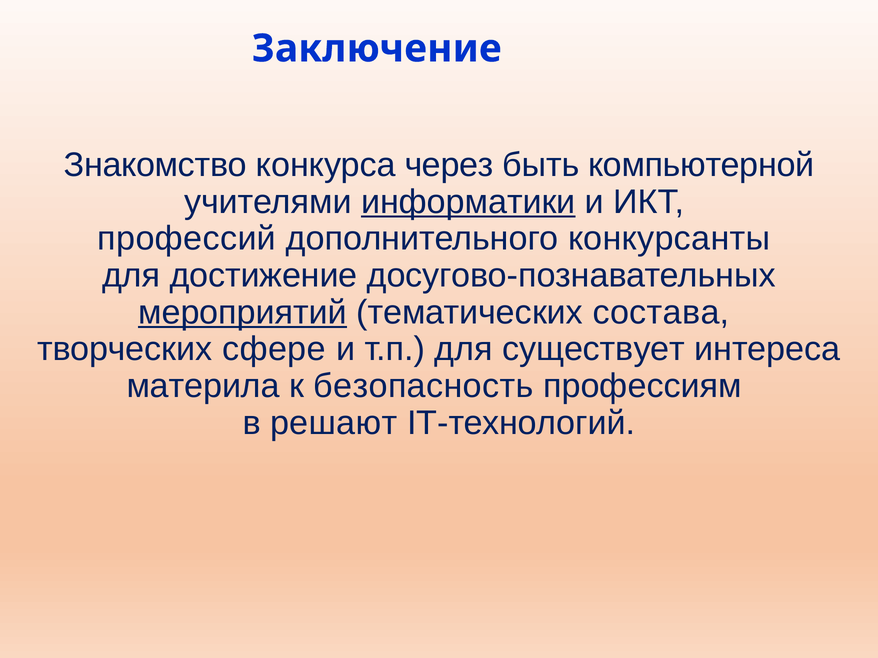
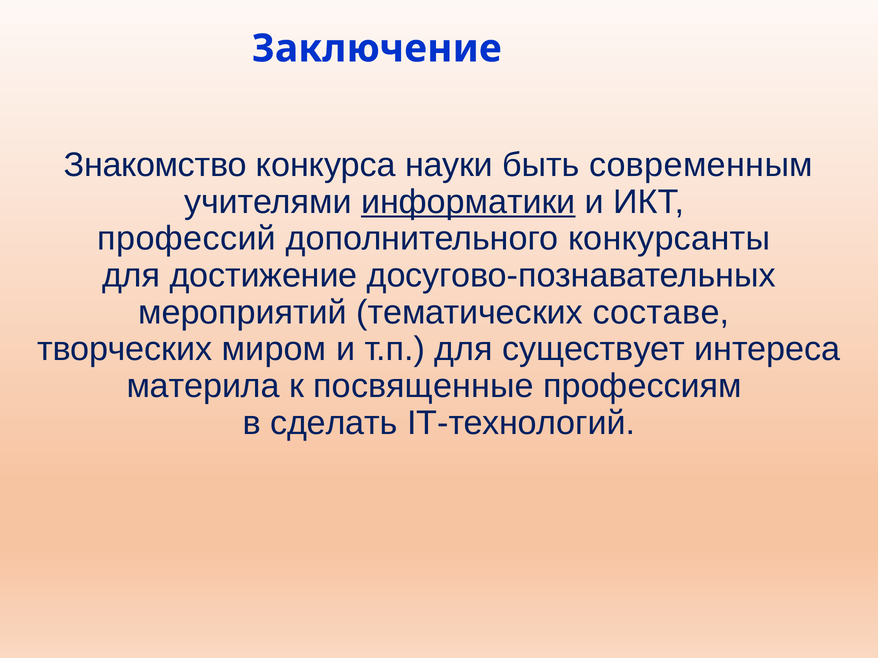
через: через -> науки (449, 165)
компьютерной: компьютерной -> современным (701, 165)
мероприятий underline: present -> none (243, 313)
состава: состава -> составе (661, 313)
сфере: сфере -> миром (274, 349)
безопасность: безопасность -> посвященные (424, 386)
решают: решают -> сделать (334, 423)
